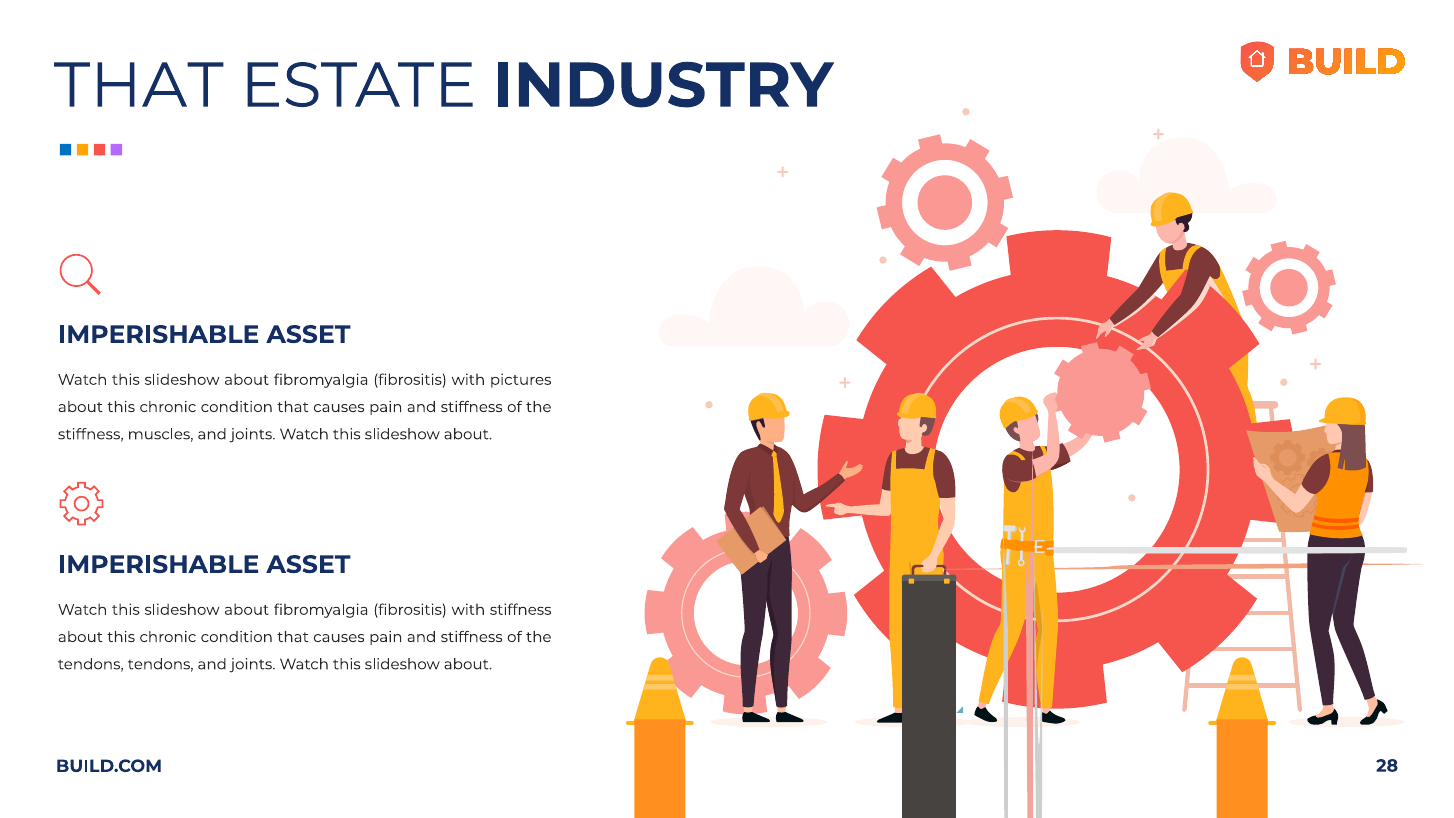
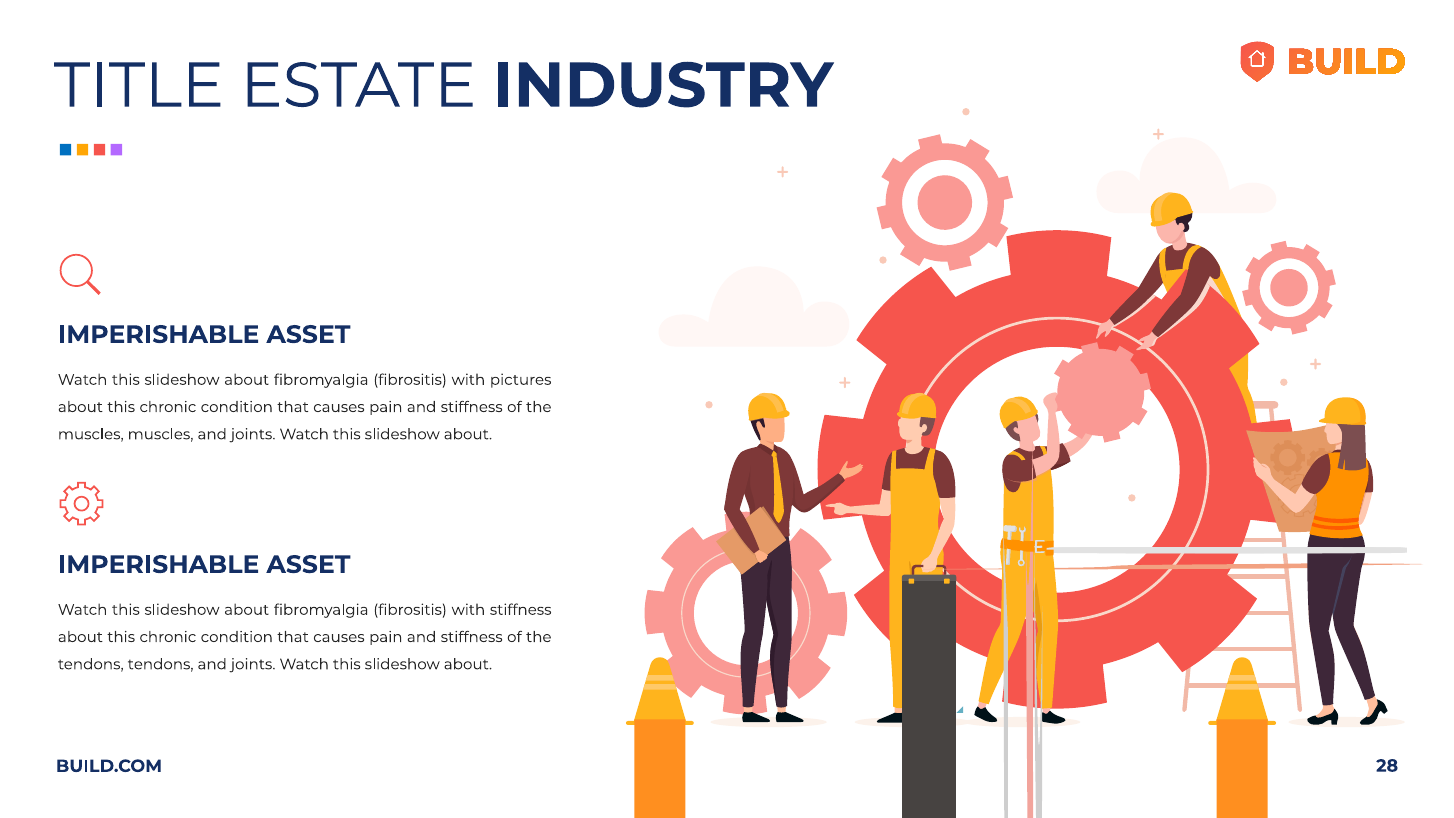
THAT: THAT -> TITLE (139, 86)
stiffness: stiffness -> muscles (91, 434)
